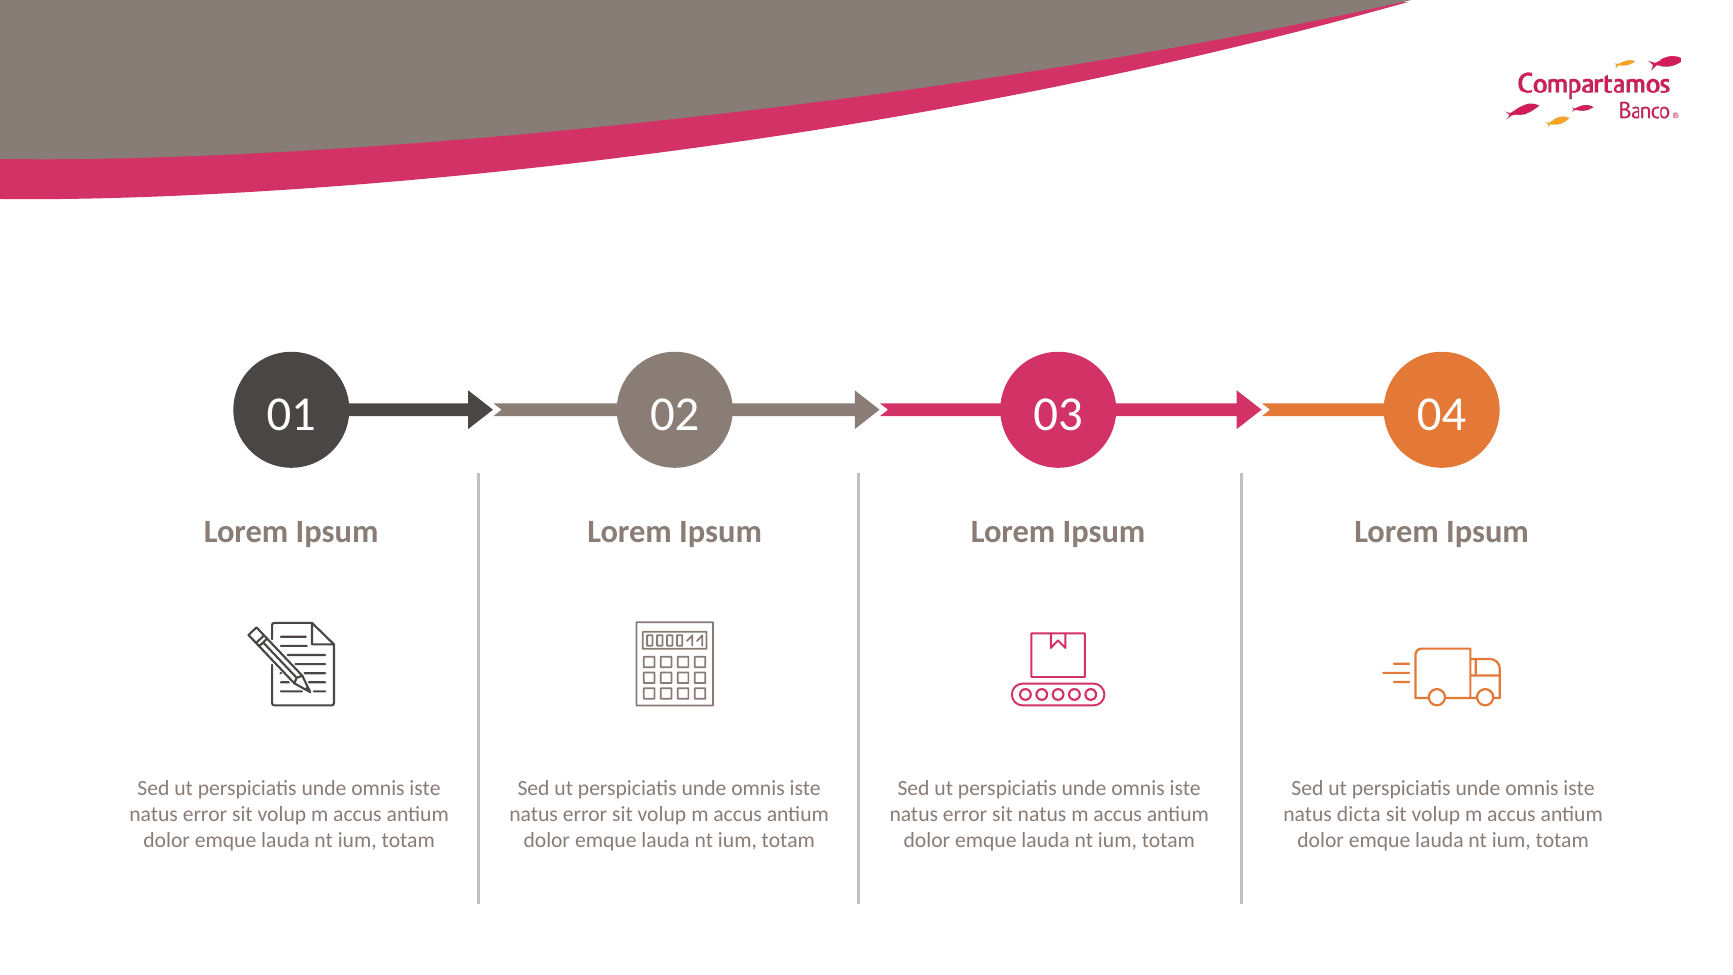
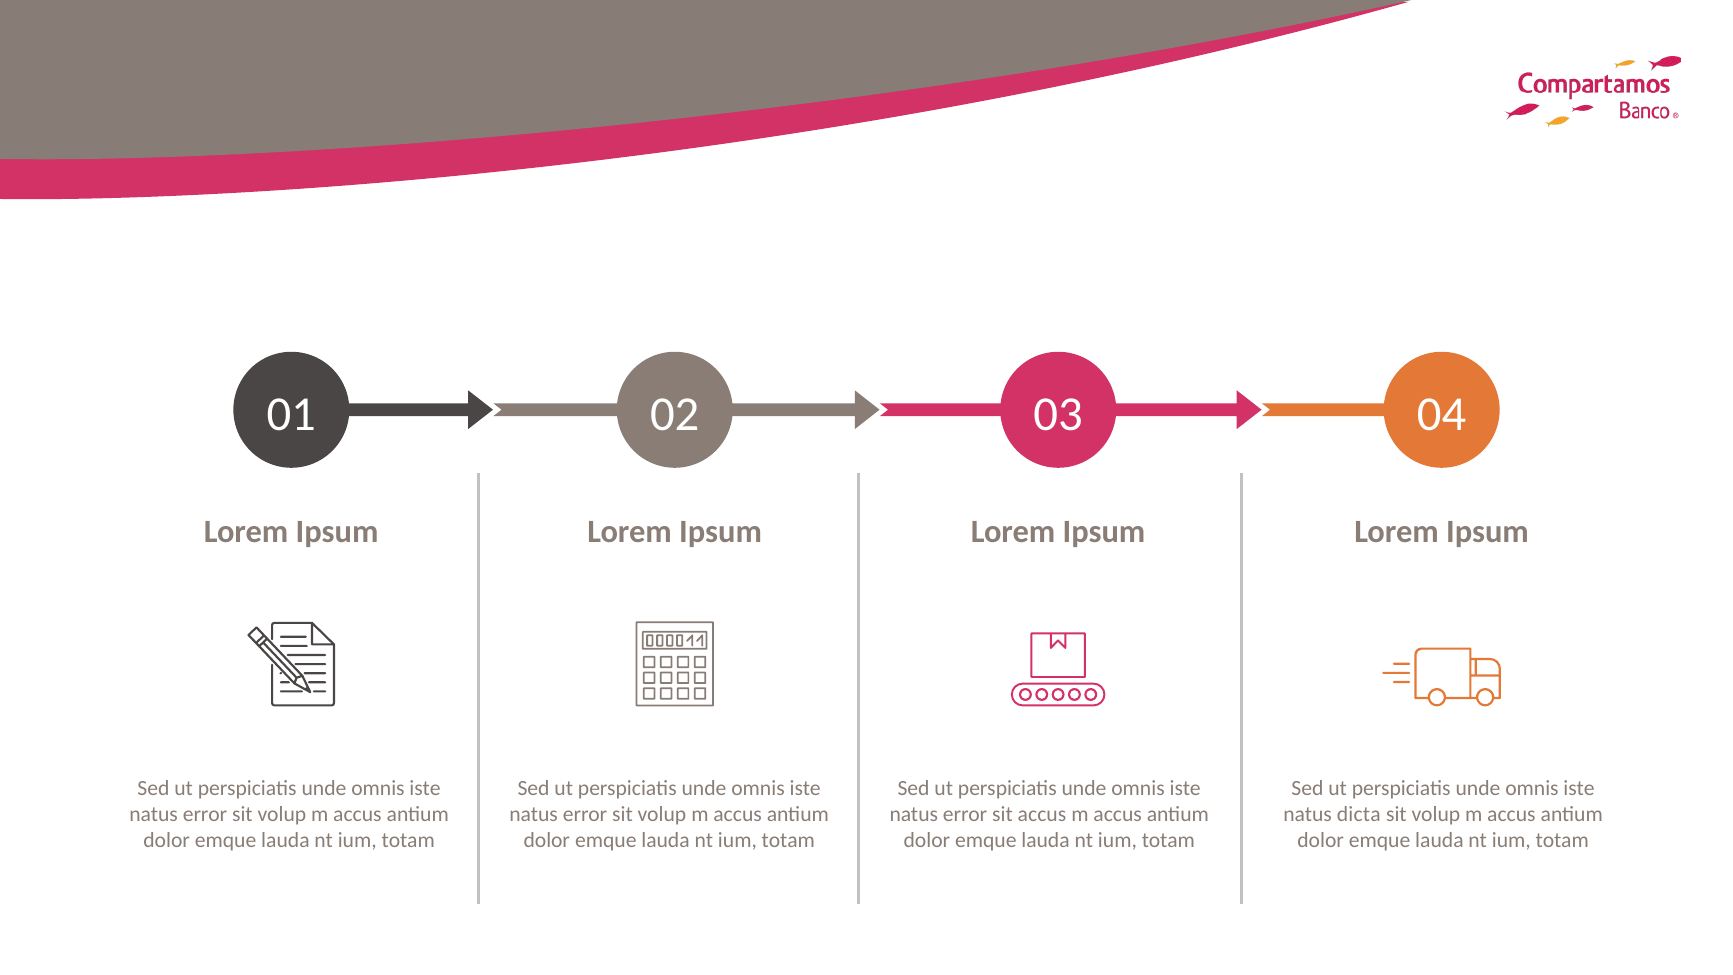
sit natus: natus -> accus (1042, 814)
